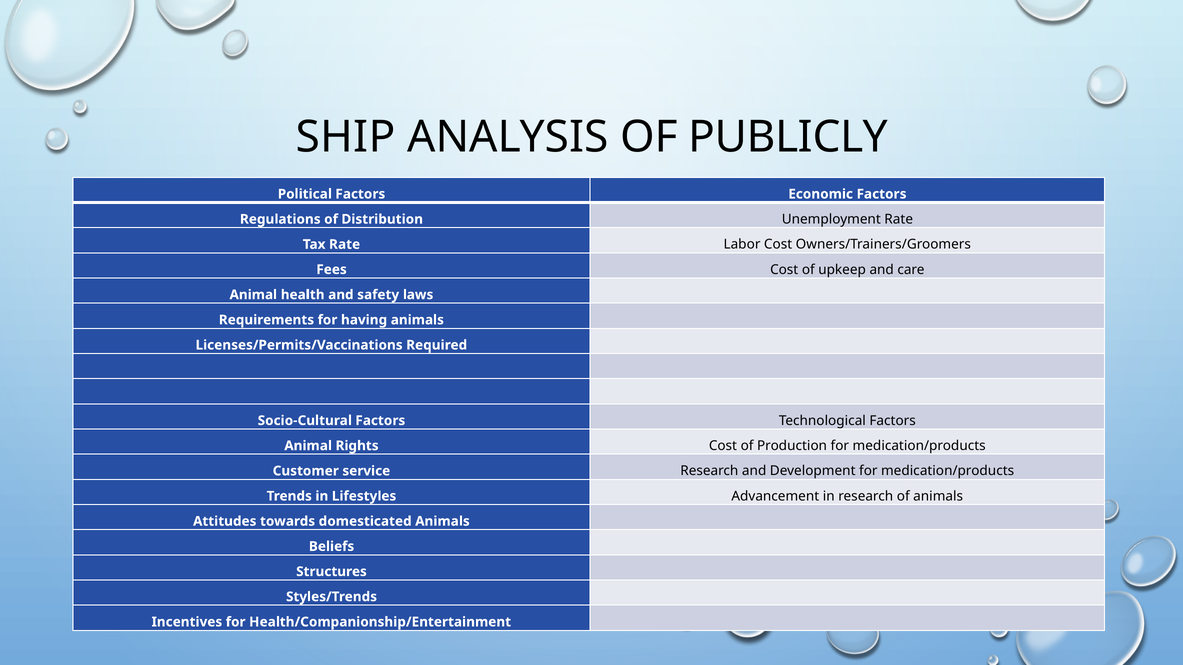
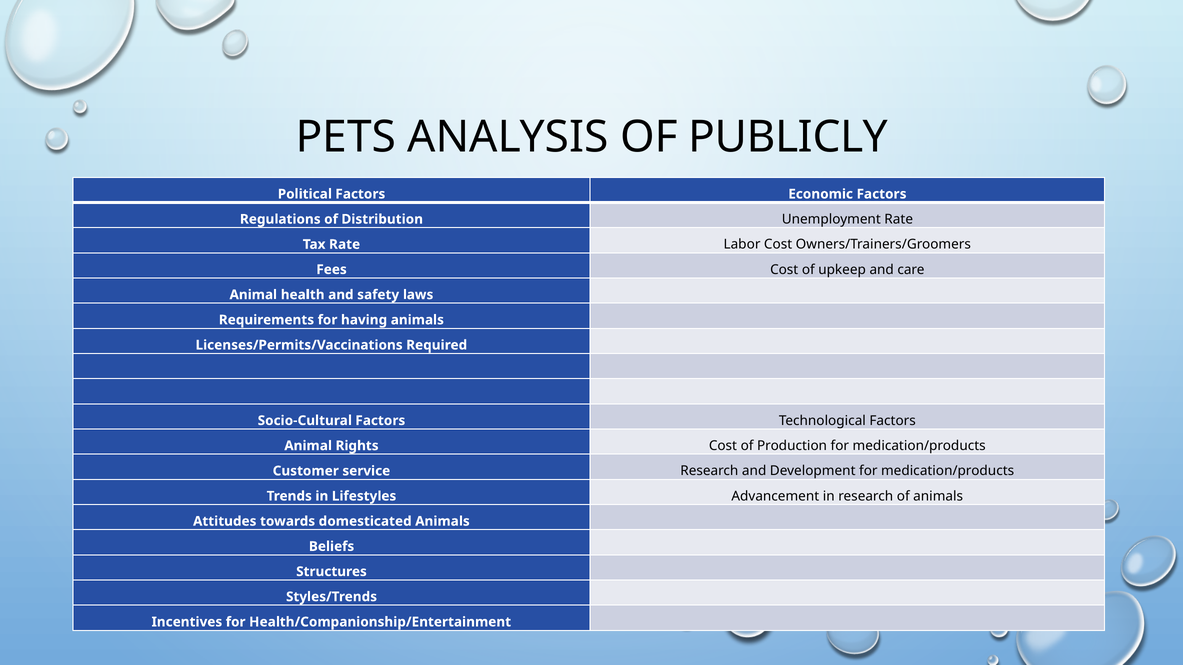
SHIP: SHIP -> PETS (346, 137)
